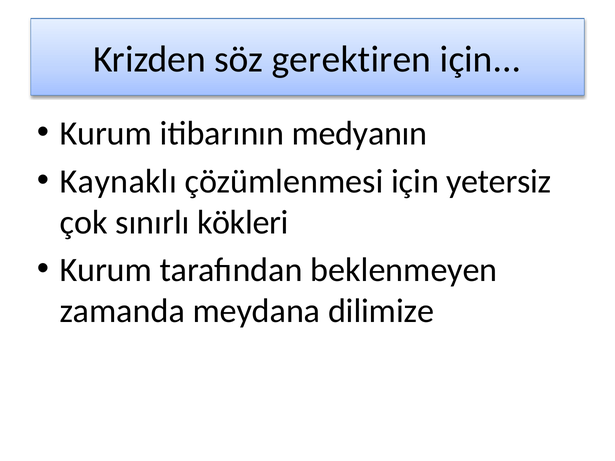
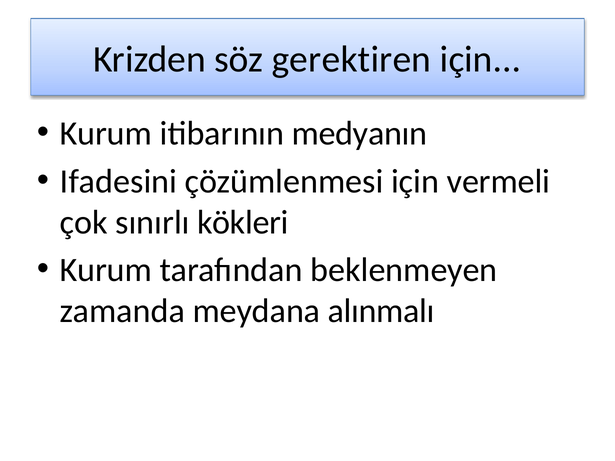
Kaynaklı: Kaynaklı -> Ifadesini (119, 181)
yetersiz: yetersiz -> vermeli (498, 181)
dilimize: dilimize -> alınmalı (381, 311)
